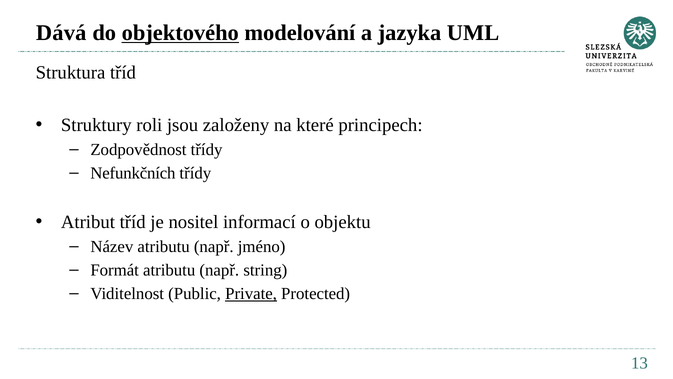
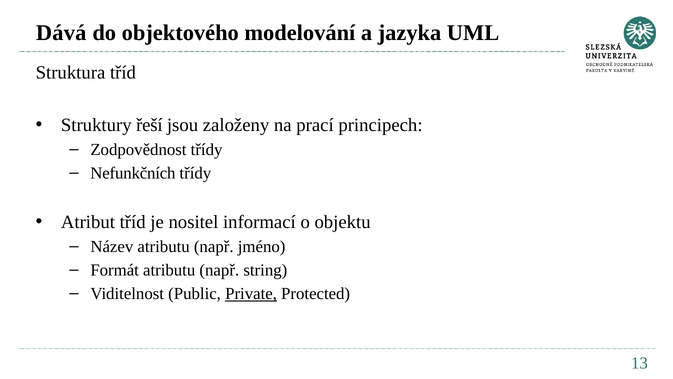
objektového underline: present -> none (180, 33)
roli: roli -> řeší (149, 125)
které: které -> prací (315, 125)
